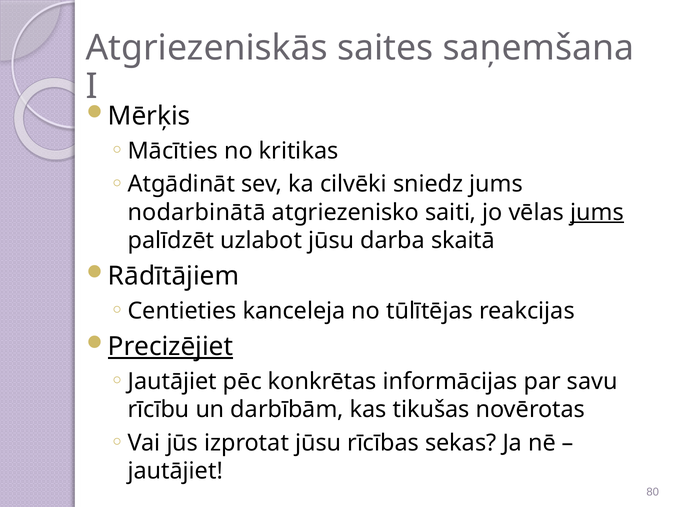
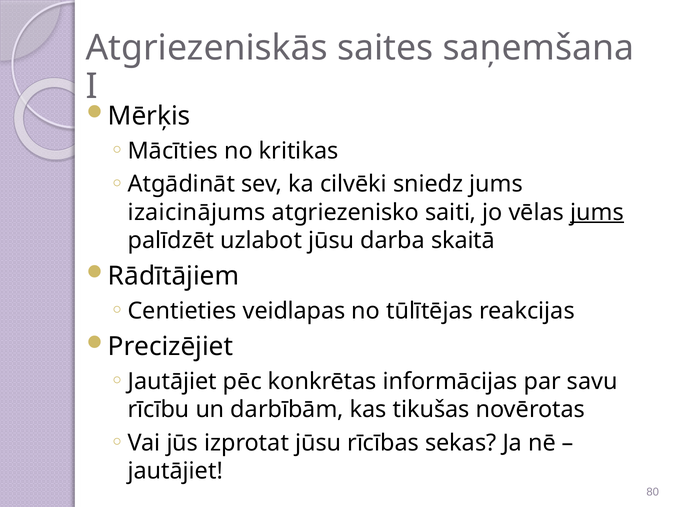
nodarbinātā: nodarbinātā -> izaicinājums (197, 212)
kanceleja: kanceleja -> veidlapas (294, 311)
Precizējiet underline: present -> none (170, 346)
